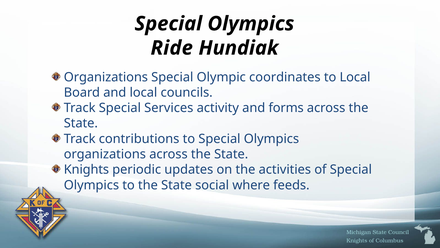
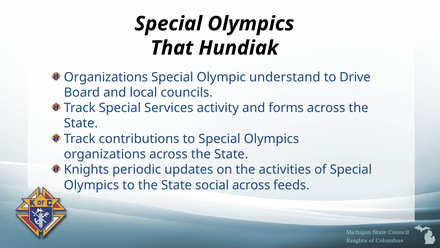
Ride: Ride -> That (172, 48)
coordinates: coordinates -> understand (285, 77)
to Local: Local -> Drive (355, 77)
social where: where -> across (251, 185)
